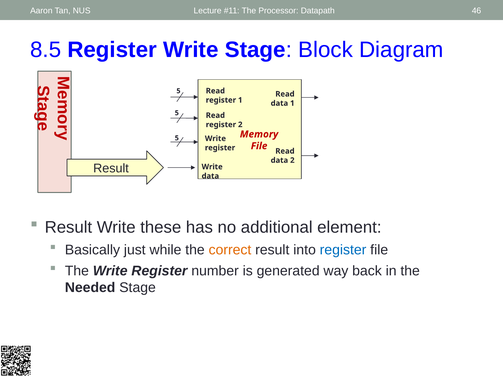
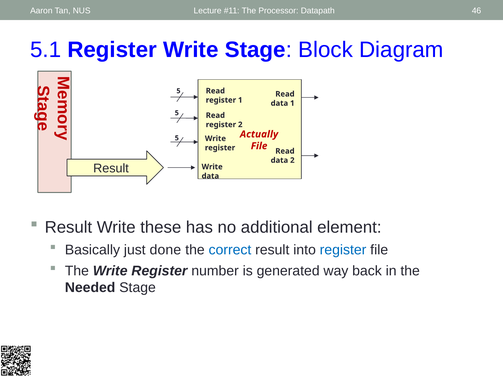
8.5: 8.5 -> 5.1 (46, 50)
Memory: Memory -> Actually (259, 134)
while: while -> done (165, 250)
correct colour: orange -> blue (230, 250)
